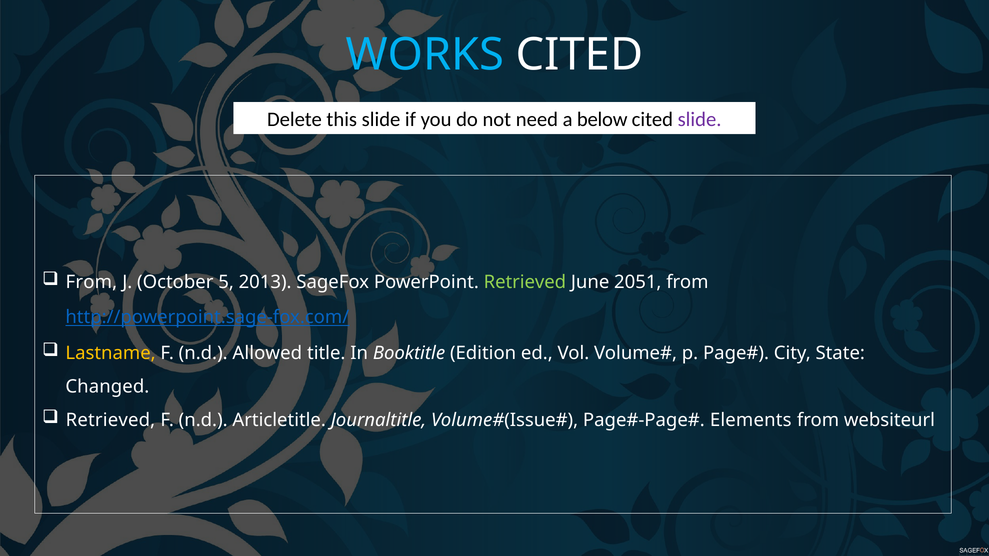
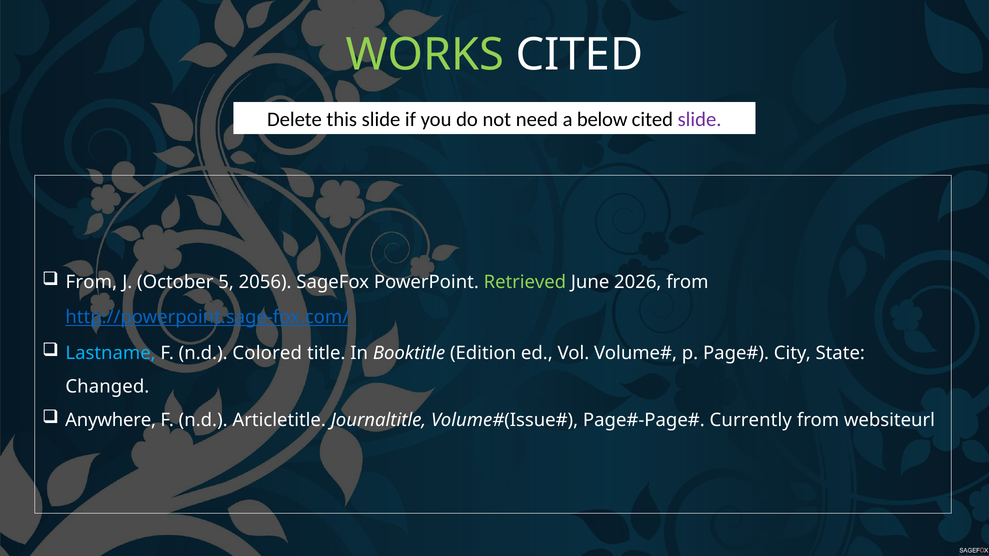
WORKS colour: light blue -> light green (425, 55)
2013: 2013 -> 2056 (265, 282)
2051: 2051 -> 2026 (638, 282)
Lastname colour: yellow -> light blue (111, 353)
Allowed: Allowed -> Colored (267, 353)
Retrieved: Retrieved -> Anywhere (111, 420)
Elements: Elements -> Currently (751, 420)
